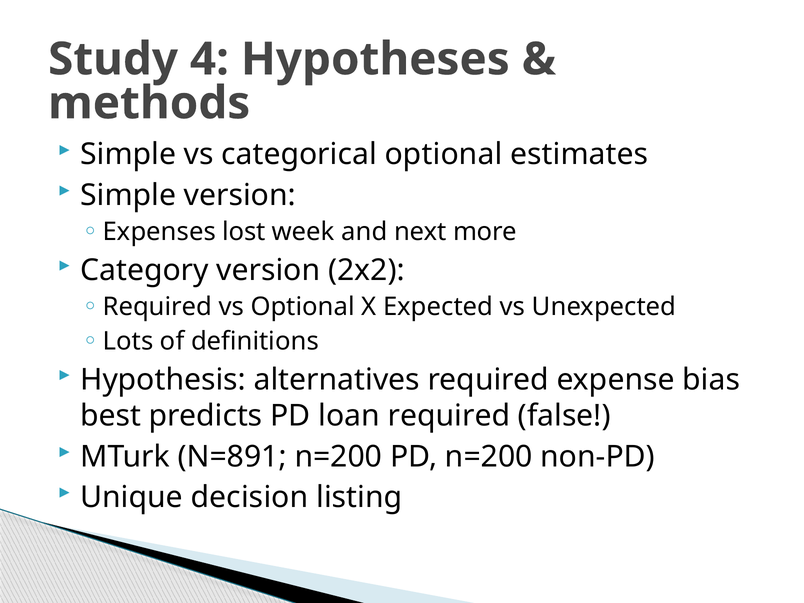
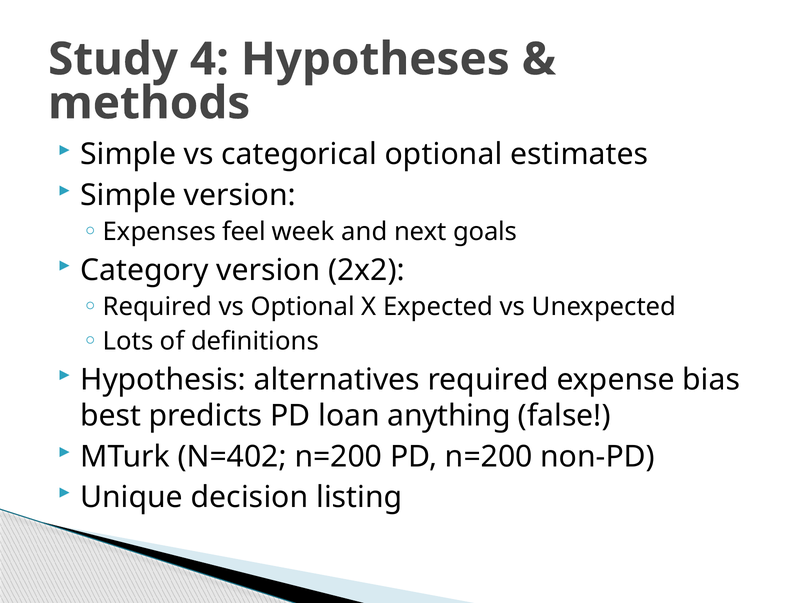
lost: lost -> feel (244, 232)
more: more -> goals (485, 232)
loan required: required -> anything (449, 416)
N=891: N=891 -> N=402 (232, 457)
